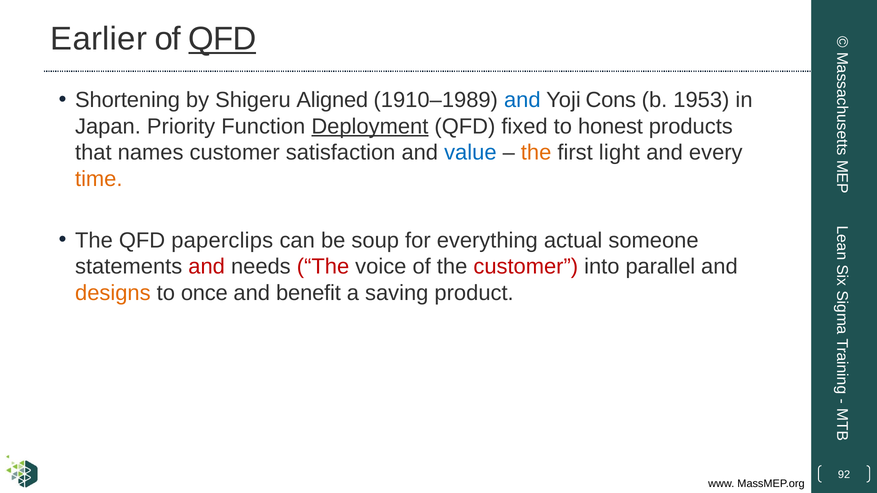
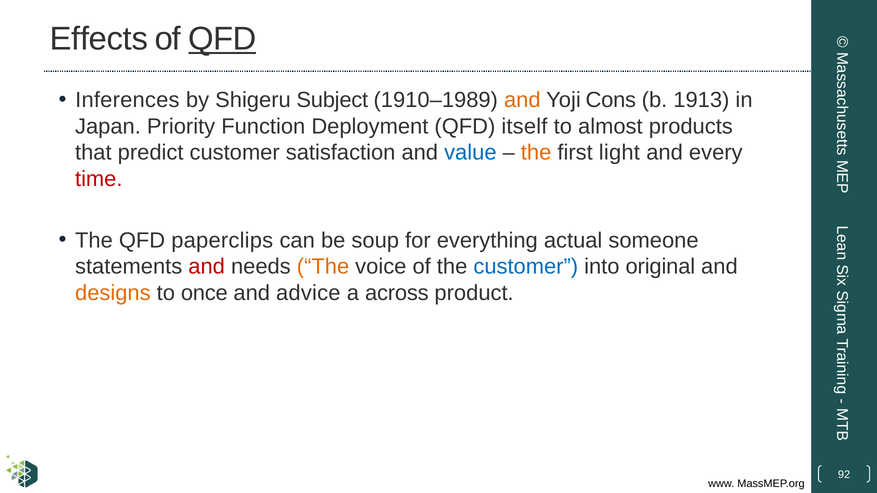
Earlier: Earlier -> Effects (99, 39)
Shortening: Shortening -> Inferences (127, 100)
Aligned: Aligned -> Subject (332, 100)
and colour: blue -> orange (522, 100)
1953: 1953 -> 1913 (701, 100)
Deployment underline: present -> none (370, 127)
fixed: fixed -> itself (524, 127)
honest: honest -> almost (610, 127)
names: names -> predict (151, 153)
time colour: orange -> red (99, 179)
The colour: red -> orange (323, 267)
customer colour: red -> blue (526, 267)
parallel: parallel -> original (660, 267)
benefit: benefit -> advice (308, 293)
saving: saving -> across (397, 293)
